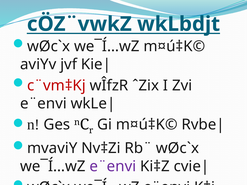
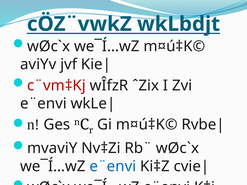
e¨envi colour: purple -> blue (113, 166)
